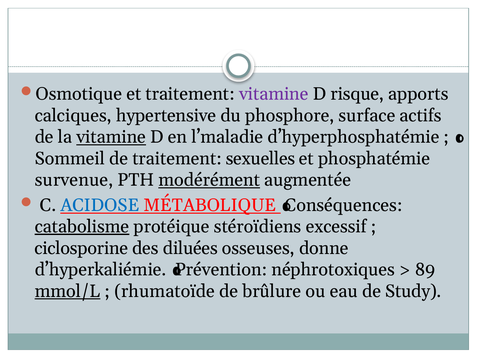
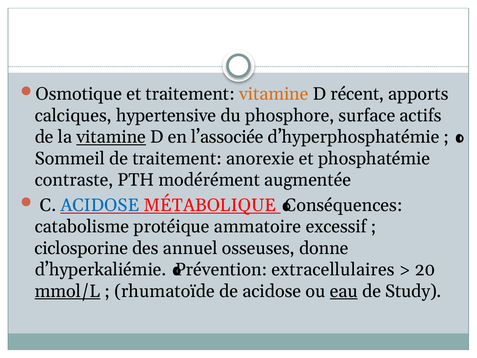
vitamine colour: purple -> orange (274, 94)
risque: risque -> récent (357, 94)
l’maladie: l’maladie -> l’associée (227, 137)
sexuelles: sexuelles -> anorexie (260, 158)
survenue: survenue -> contraste (74, 180)
modérément underline: present -> none (209, 180)
catabolisme underline: present -> none (82, 226)
stéroïdiens: stéroïdiens -> ammatoire (258, 226)
diluées: diluées -> annuel (190, 248)
néphrotoxiques: néphrotoxiques -> extracellulaires (333, 269)
89: 89 -> 20 (425, 269)
de brûlure: brûlure -> acidose (272, 291)
eau underline: none -> present (344, 291)
